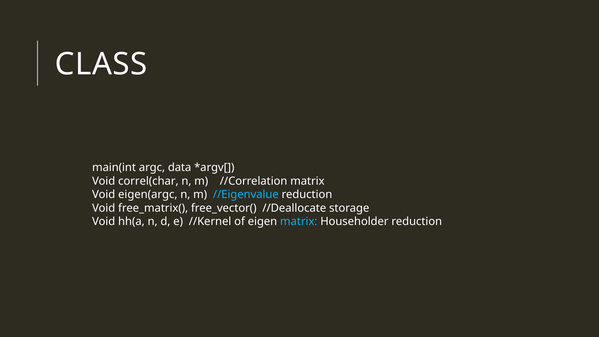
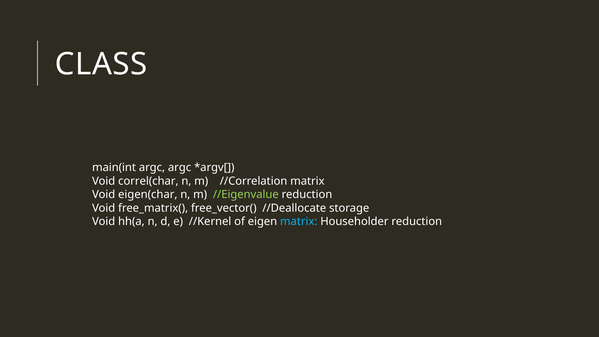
argc data: data -> argc (180, 168)
eigen(argc: eigen(argc -> eigen(char (148, 195)
//Eigenvalue colour: light blue -> light green (246, 195)
